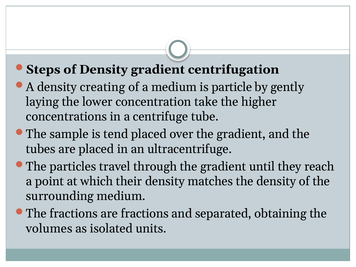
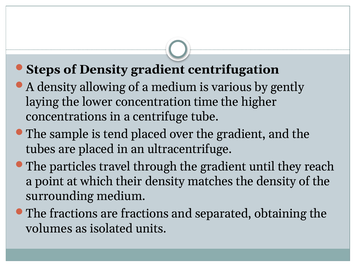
creating: creating -> allowing (103, 87)
particle: particle -> various (232, 87)
take: take -> time (206, 102)
